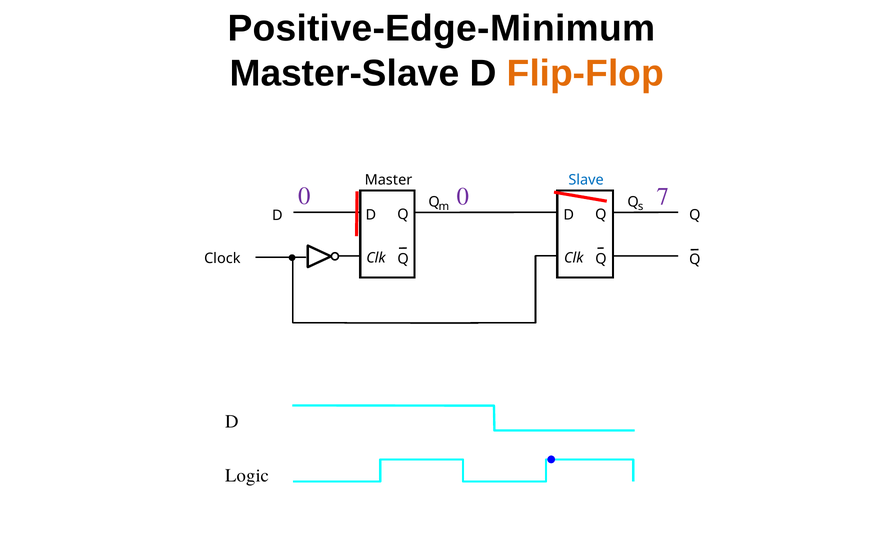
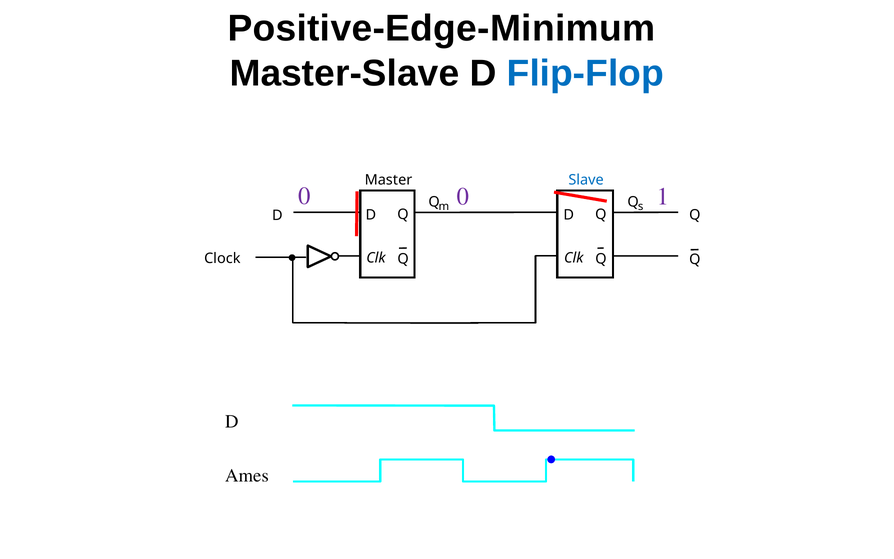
Flip-Flop colour: orange -> blue (585, 73)
7: 7 -> 1 (663, 196)
Logic: Logic -> Ames (247, 476)
